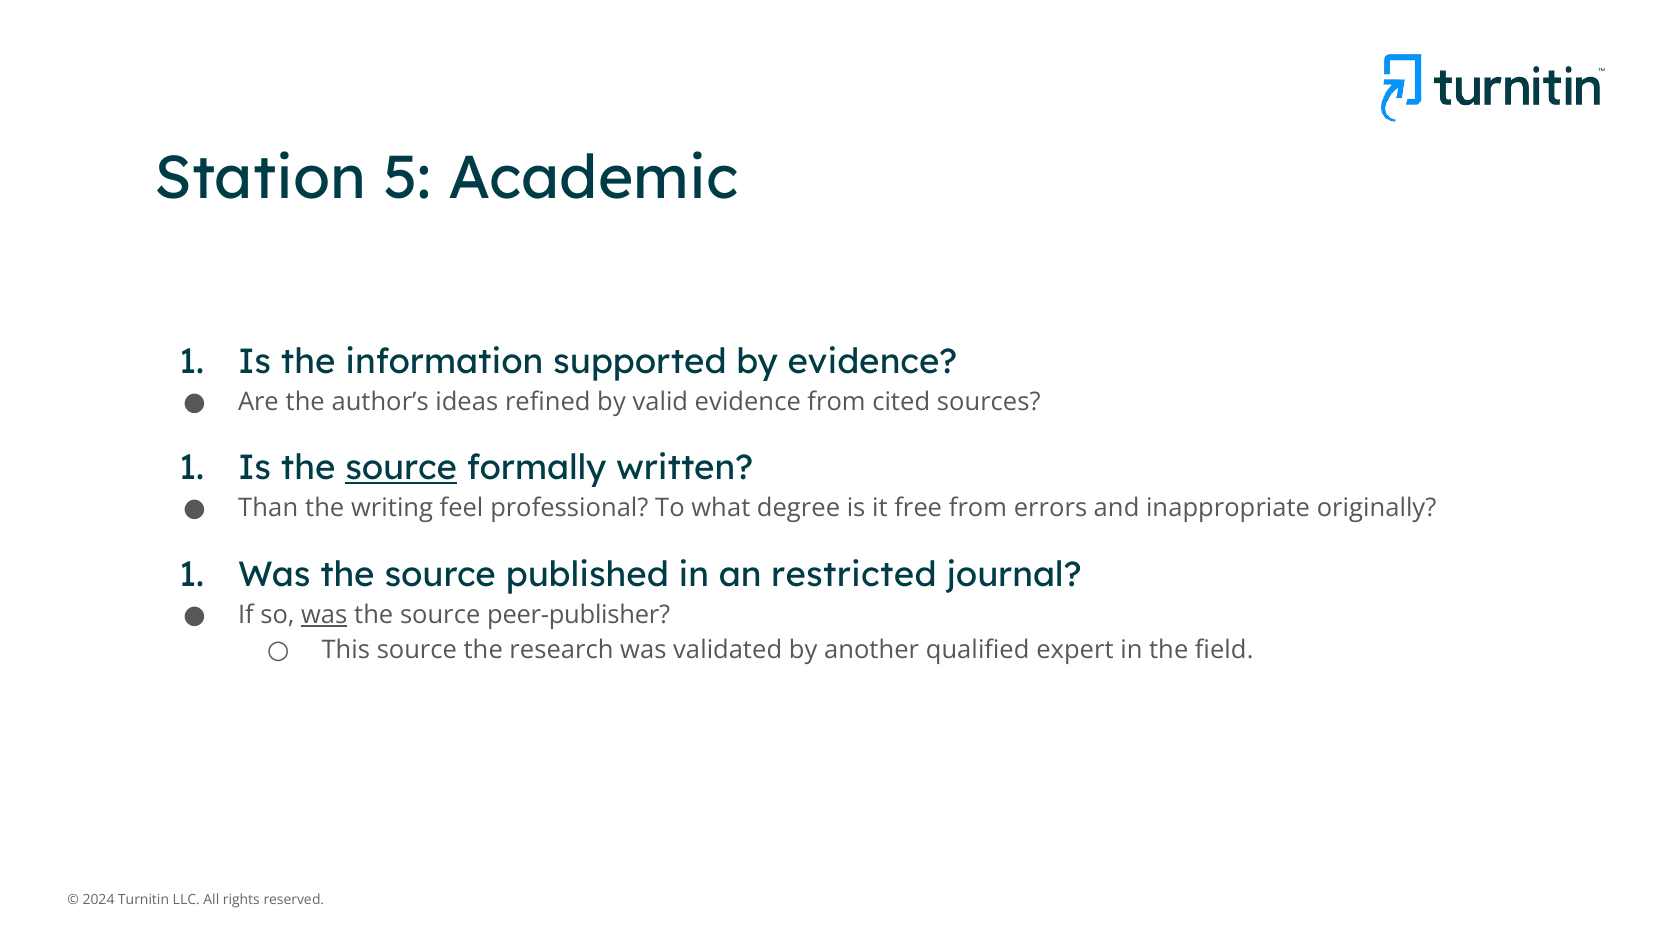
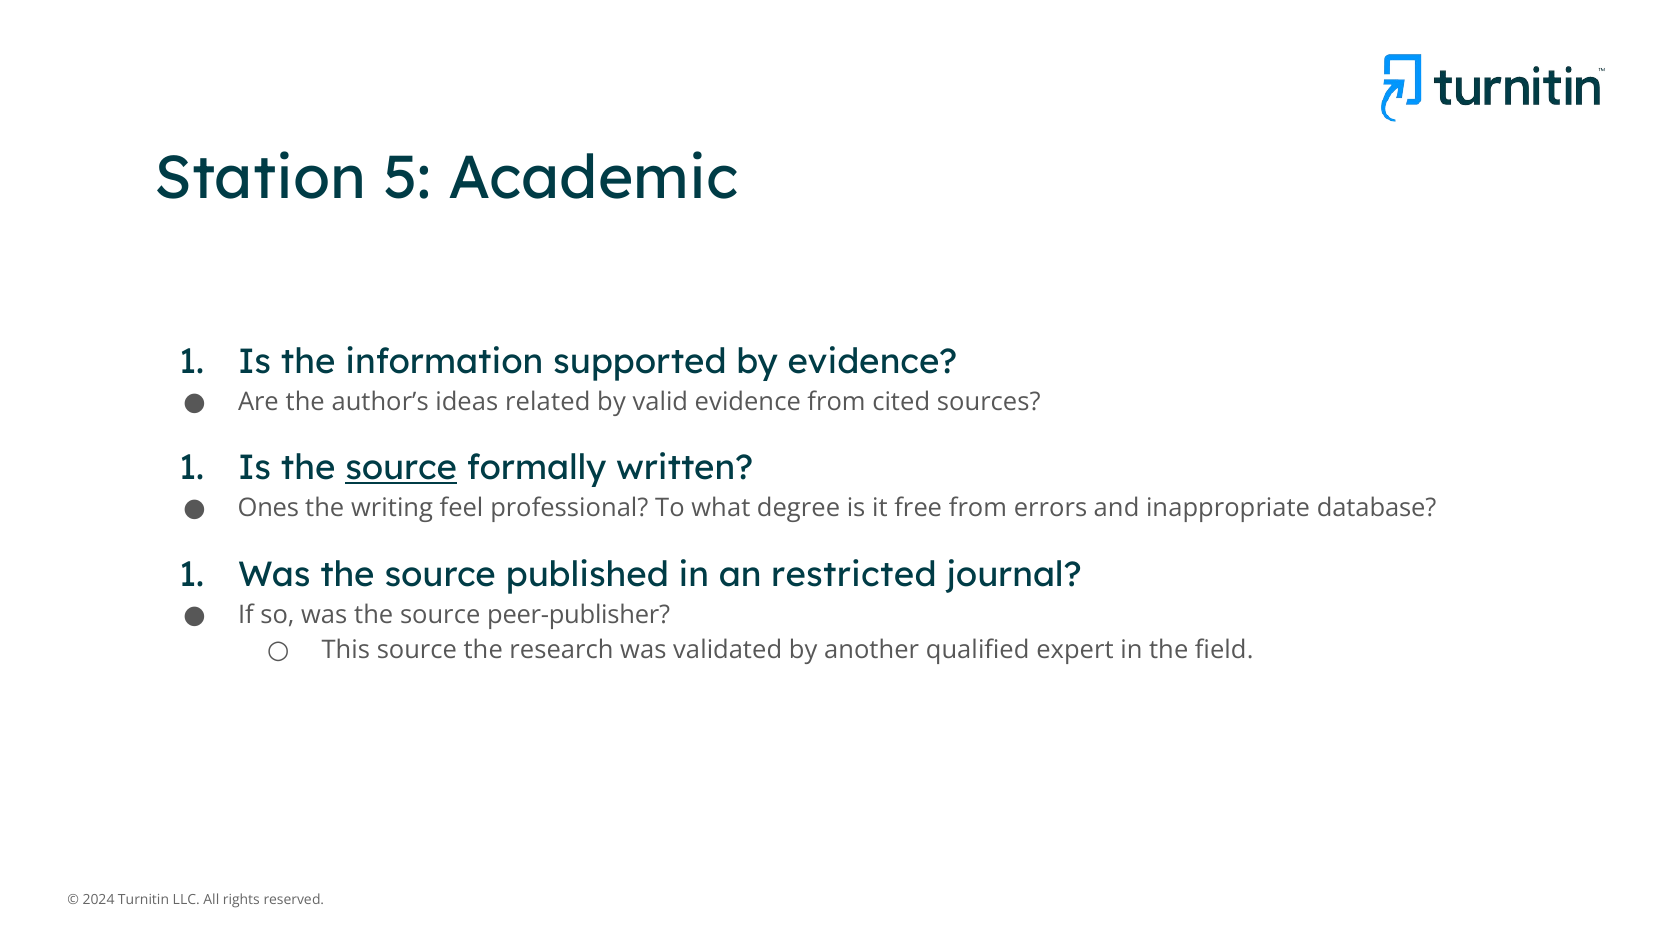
refined: refined -> related (548, 402)
Than: Than -> Ones (268, 509)
originally: originally -> database (1377, 509)
was underline: present -> none (324, 615)
